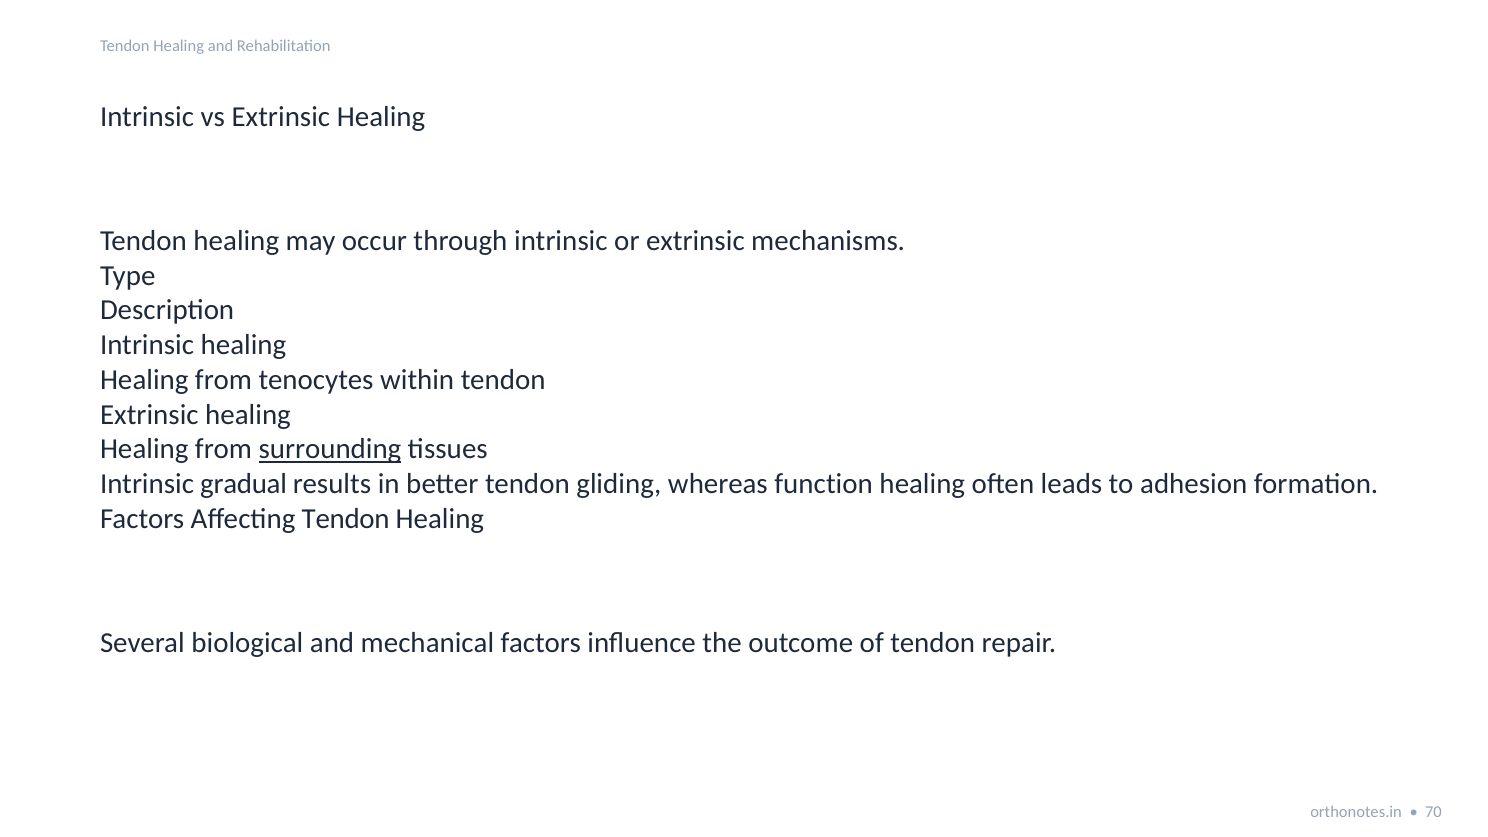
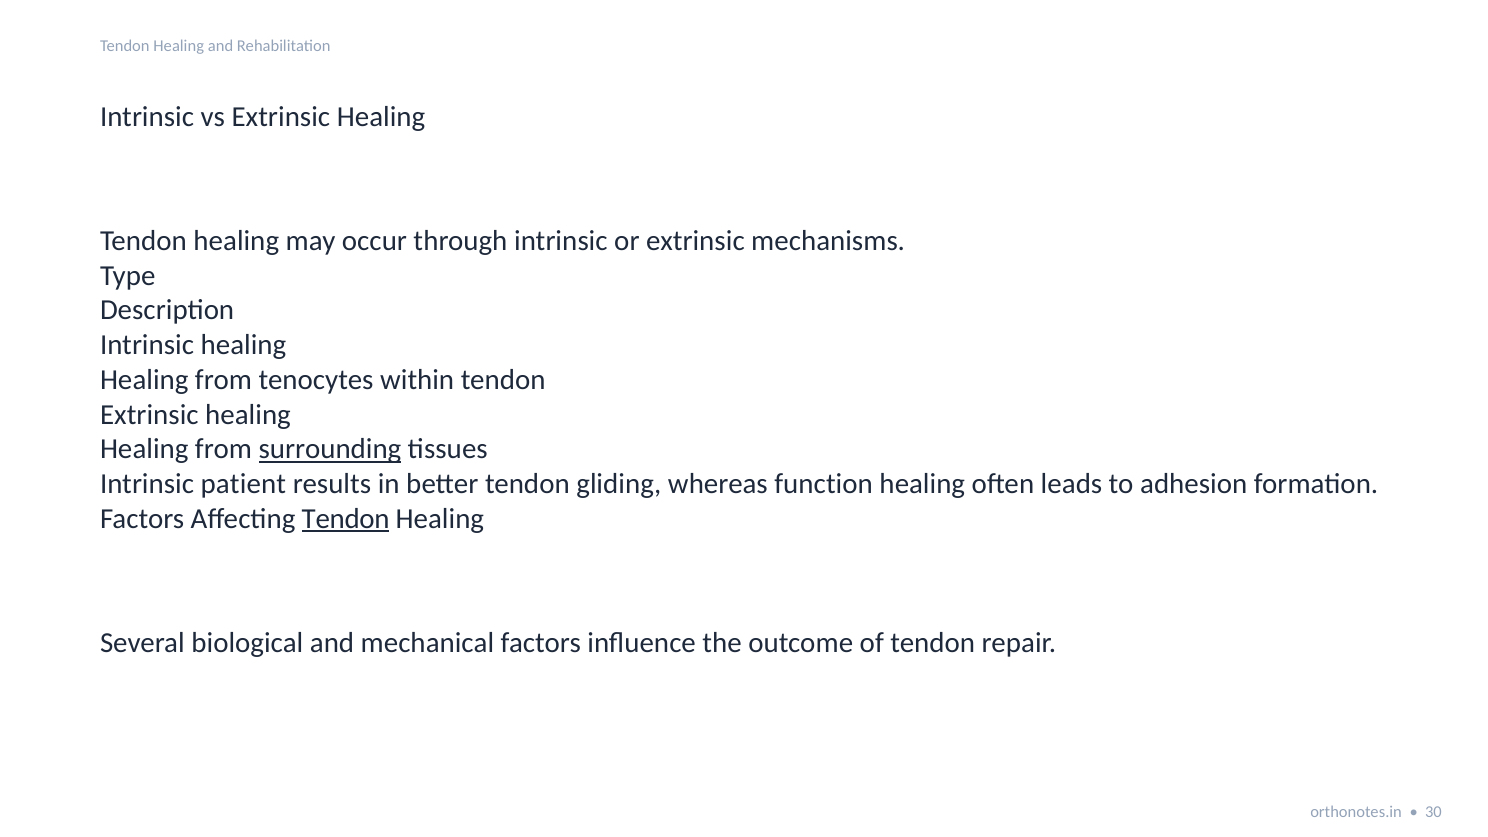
gradual: gradual -> patient (243, 484)
Tendon underline: none -> present (346, 519)
70: 70 -> 30 (1433, 812)
